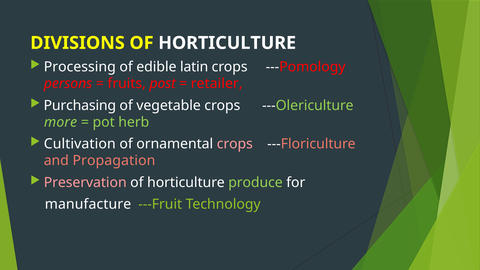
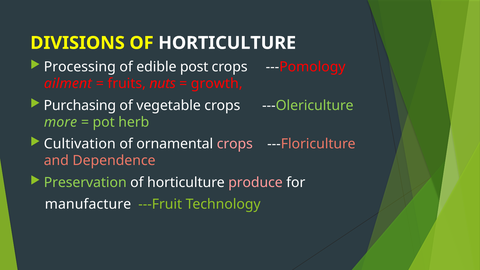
latin: latin -> post (194, 67)
persons: persons -> ailment (68, 84)
post: post -> nuts (163, 84)
retailer: retailer -> growth (217, 84)
Propagation: Propagation -> Dependence (114, 161)
Preservation colour: pink -> light green (85, 182)
produce colour: light green -> pink (255, 182)
